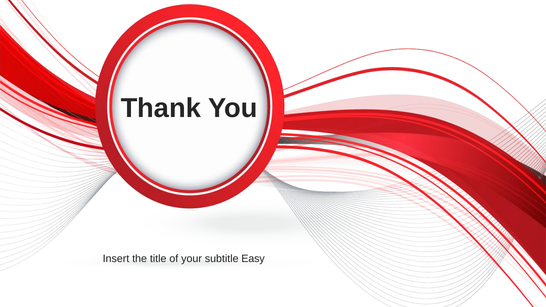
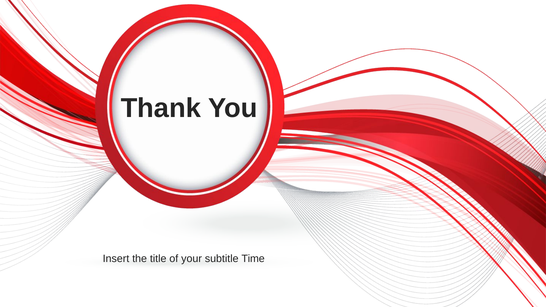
Easy: Easy -> Time (253, 259)
